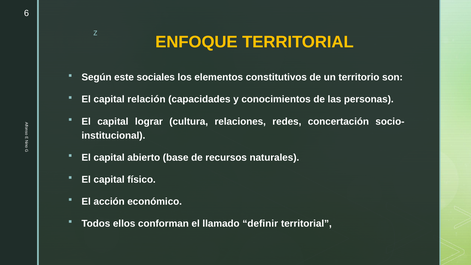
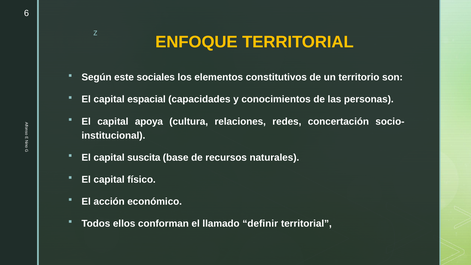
relación: relación -> espacial (147, 99)
lograr: lograr -> apoya (149, 121)
abierto: abierto -> suscita (144, 158)
